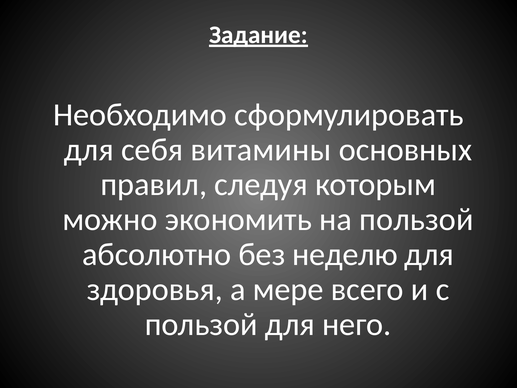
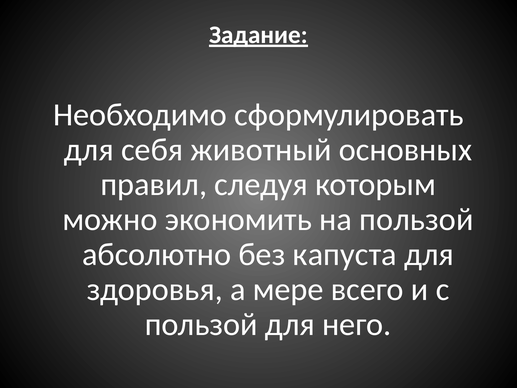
витамины: витамины -> животный (261, 150)
неделю: неделю -> капуста (345, 254)
